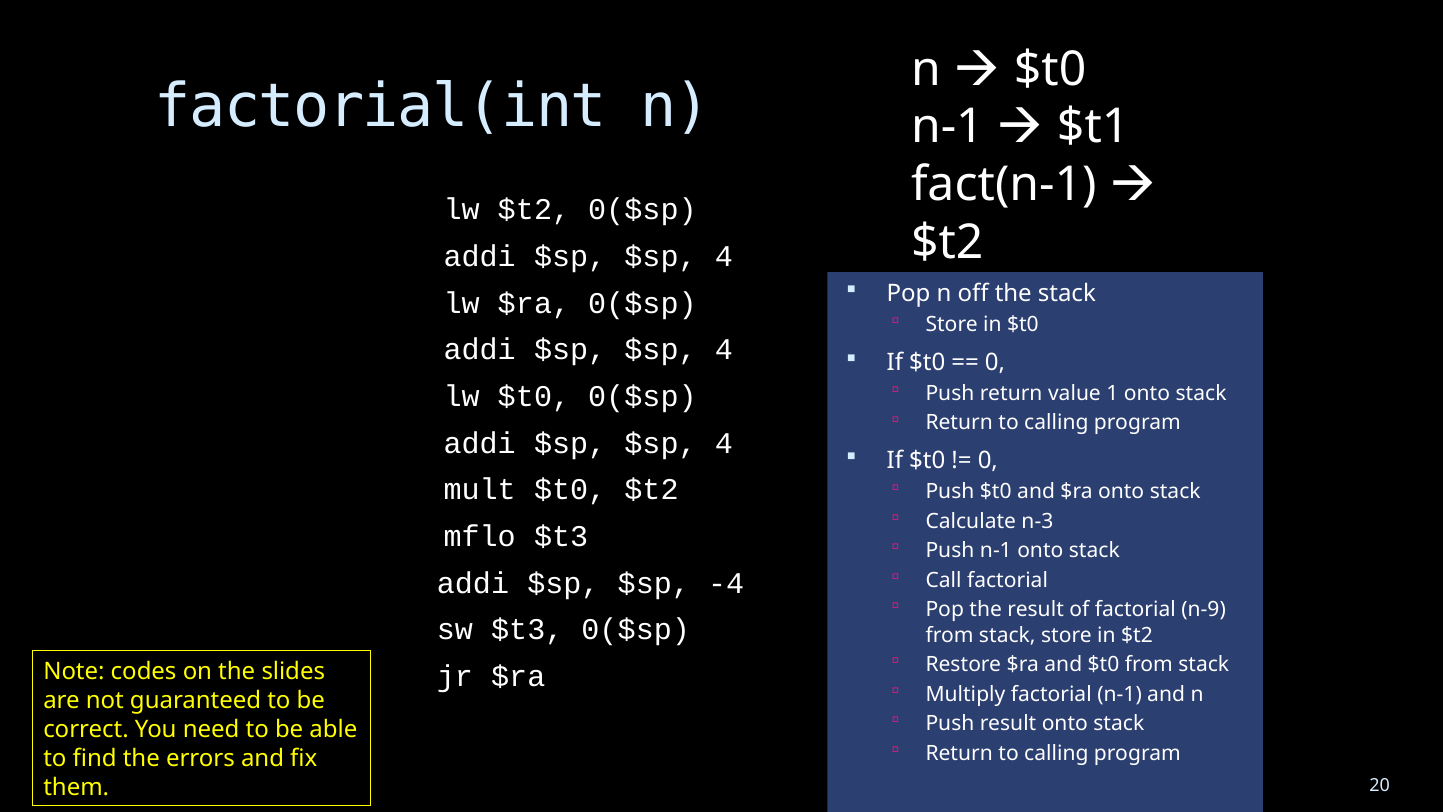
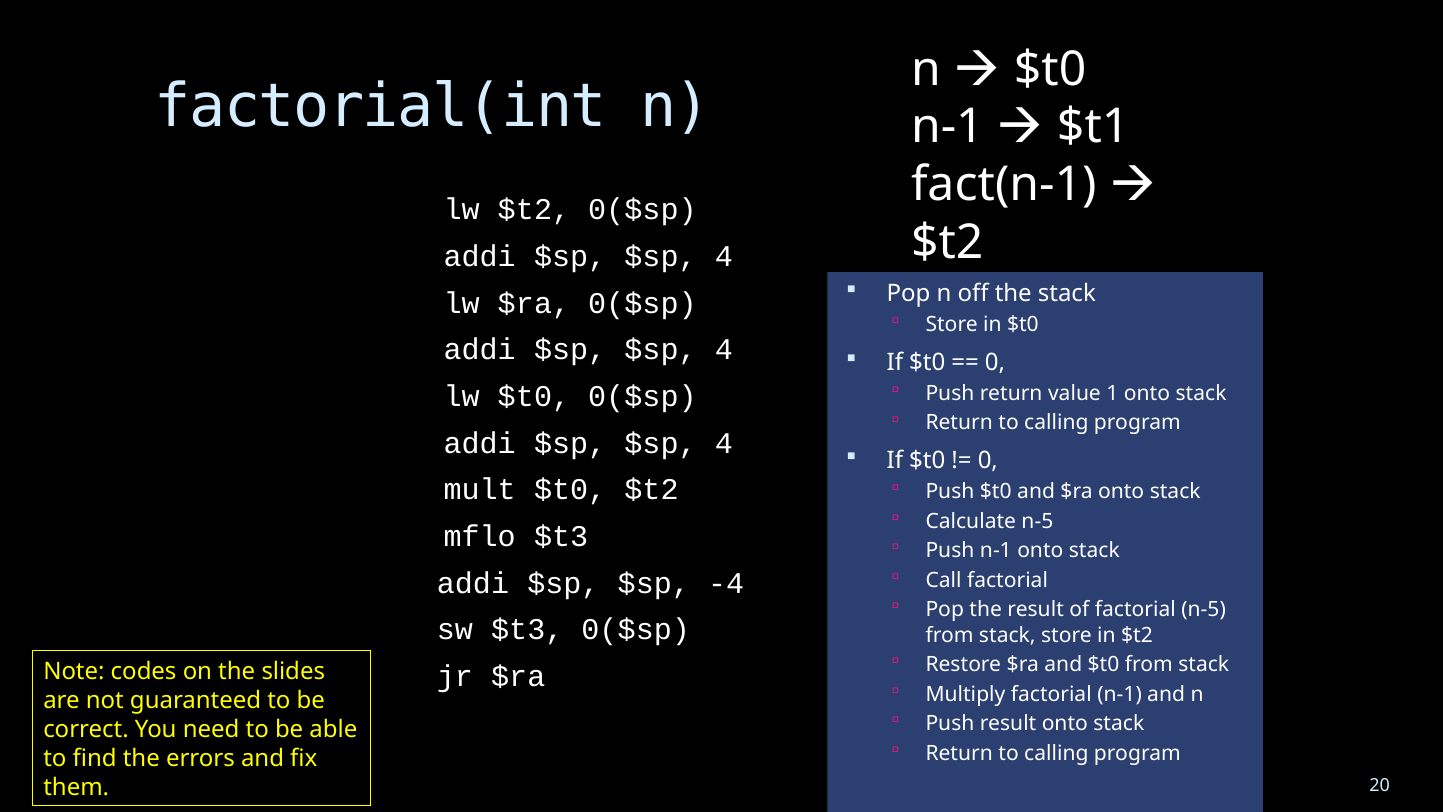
Calculate n-3: n-3 -> n-5 (1037, 521)
factorial n-9: n-9 -> n-5 (1204, 610)
